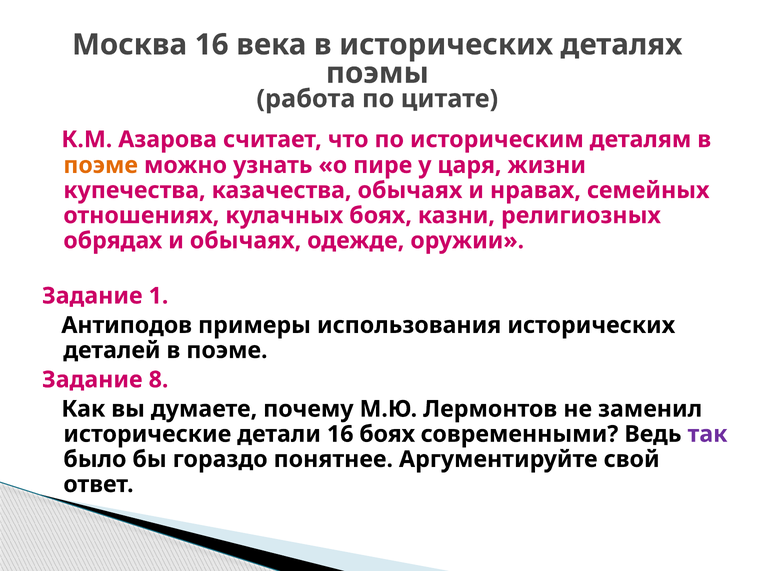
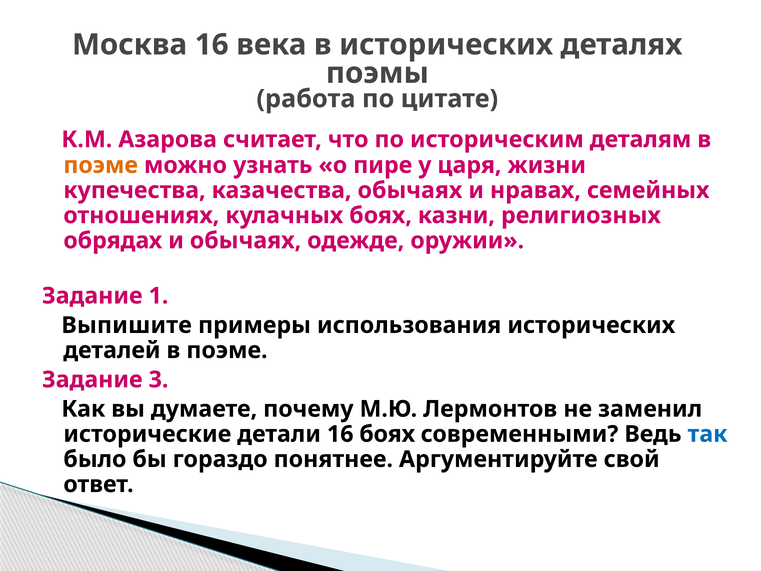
Антиподов: Антиподов -> Выпишите (127, 325)
8: 8 -> 3 (159, 380)
так colour: purple -> blue (708, 434)
